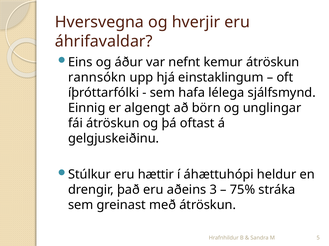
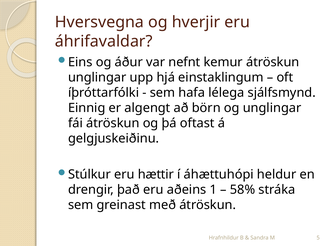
rannsókn: rannsókn -> unglingar (97, 78)
3: 3 -> 1 (213, 190)
75%: 75% -> 58% (243, 190)
